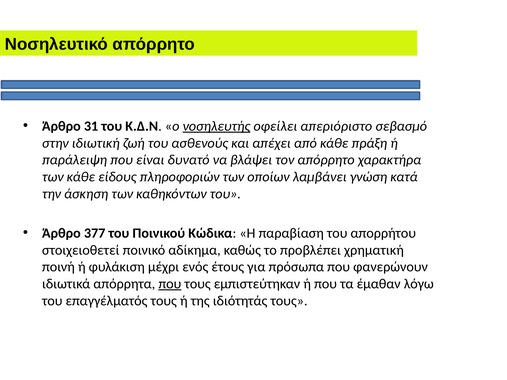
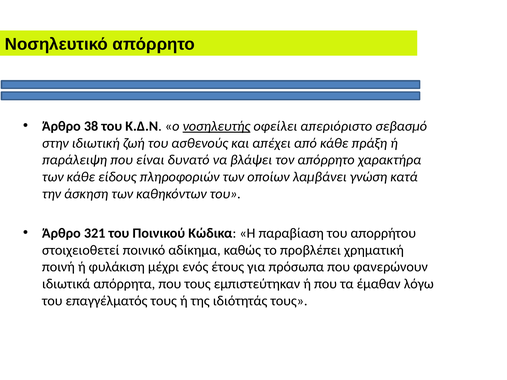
31: 31 -> 38 (91, 126)
377: 377 -> 321 (95, 233)
που underline: present -> none (170, 284)
